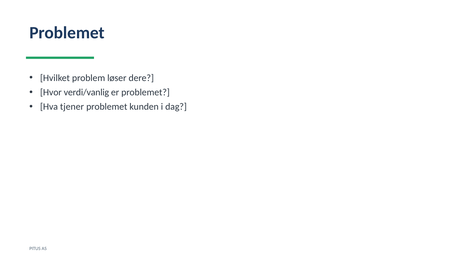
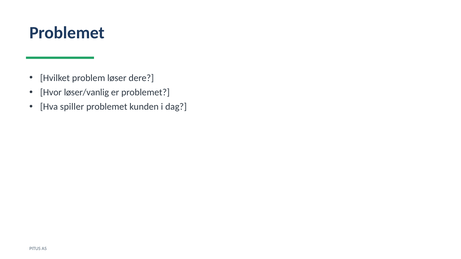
verdi/vanlig: verdi/vanlig -> løser/vanlig (86, 92)
tjener: tjener -> spiller (72, 107)
